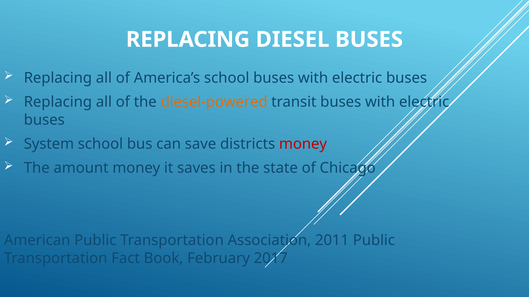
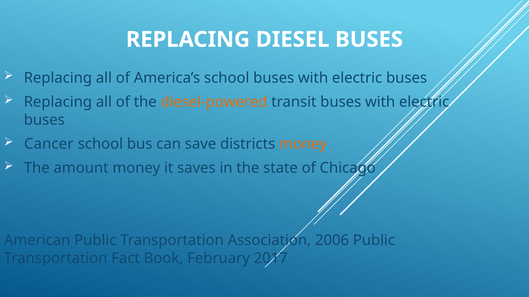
System: System -> Cancer (49, 144)
money colour: red -> orange (303, 144)
2011: 2011 -> 2006 (332, 241)
